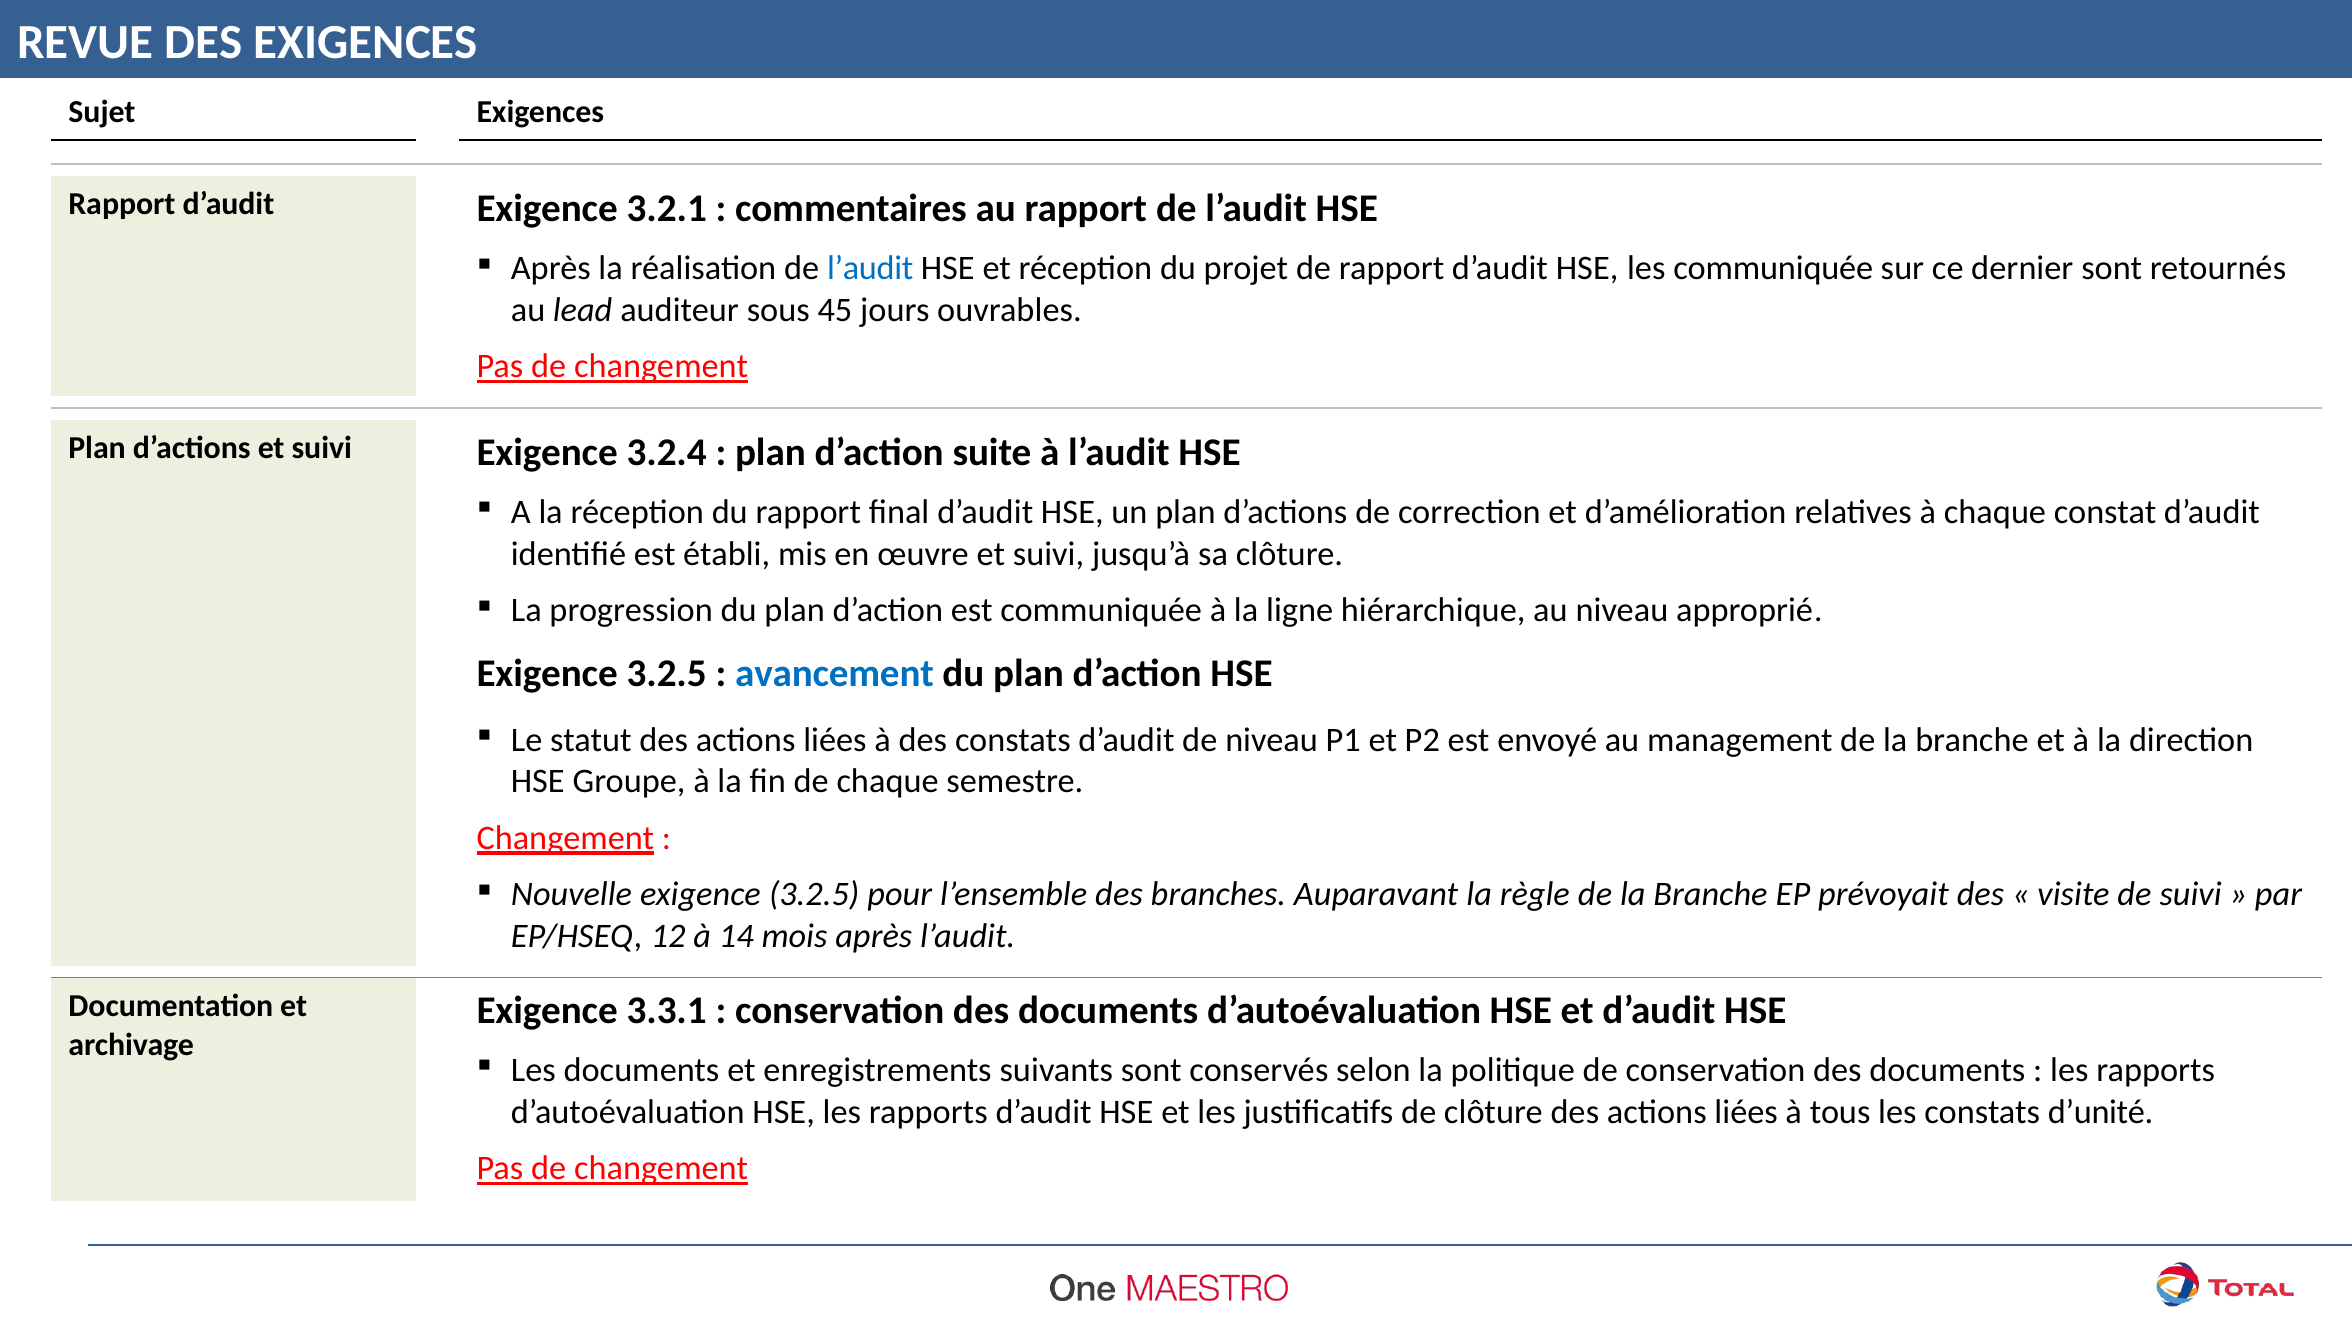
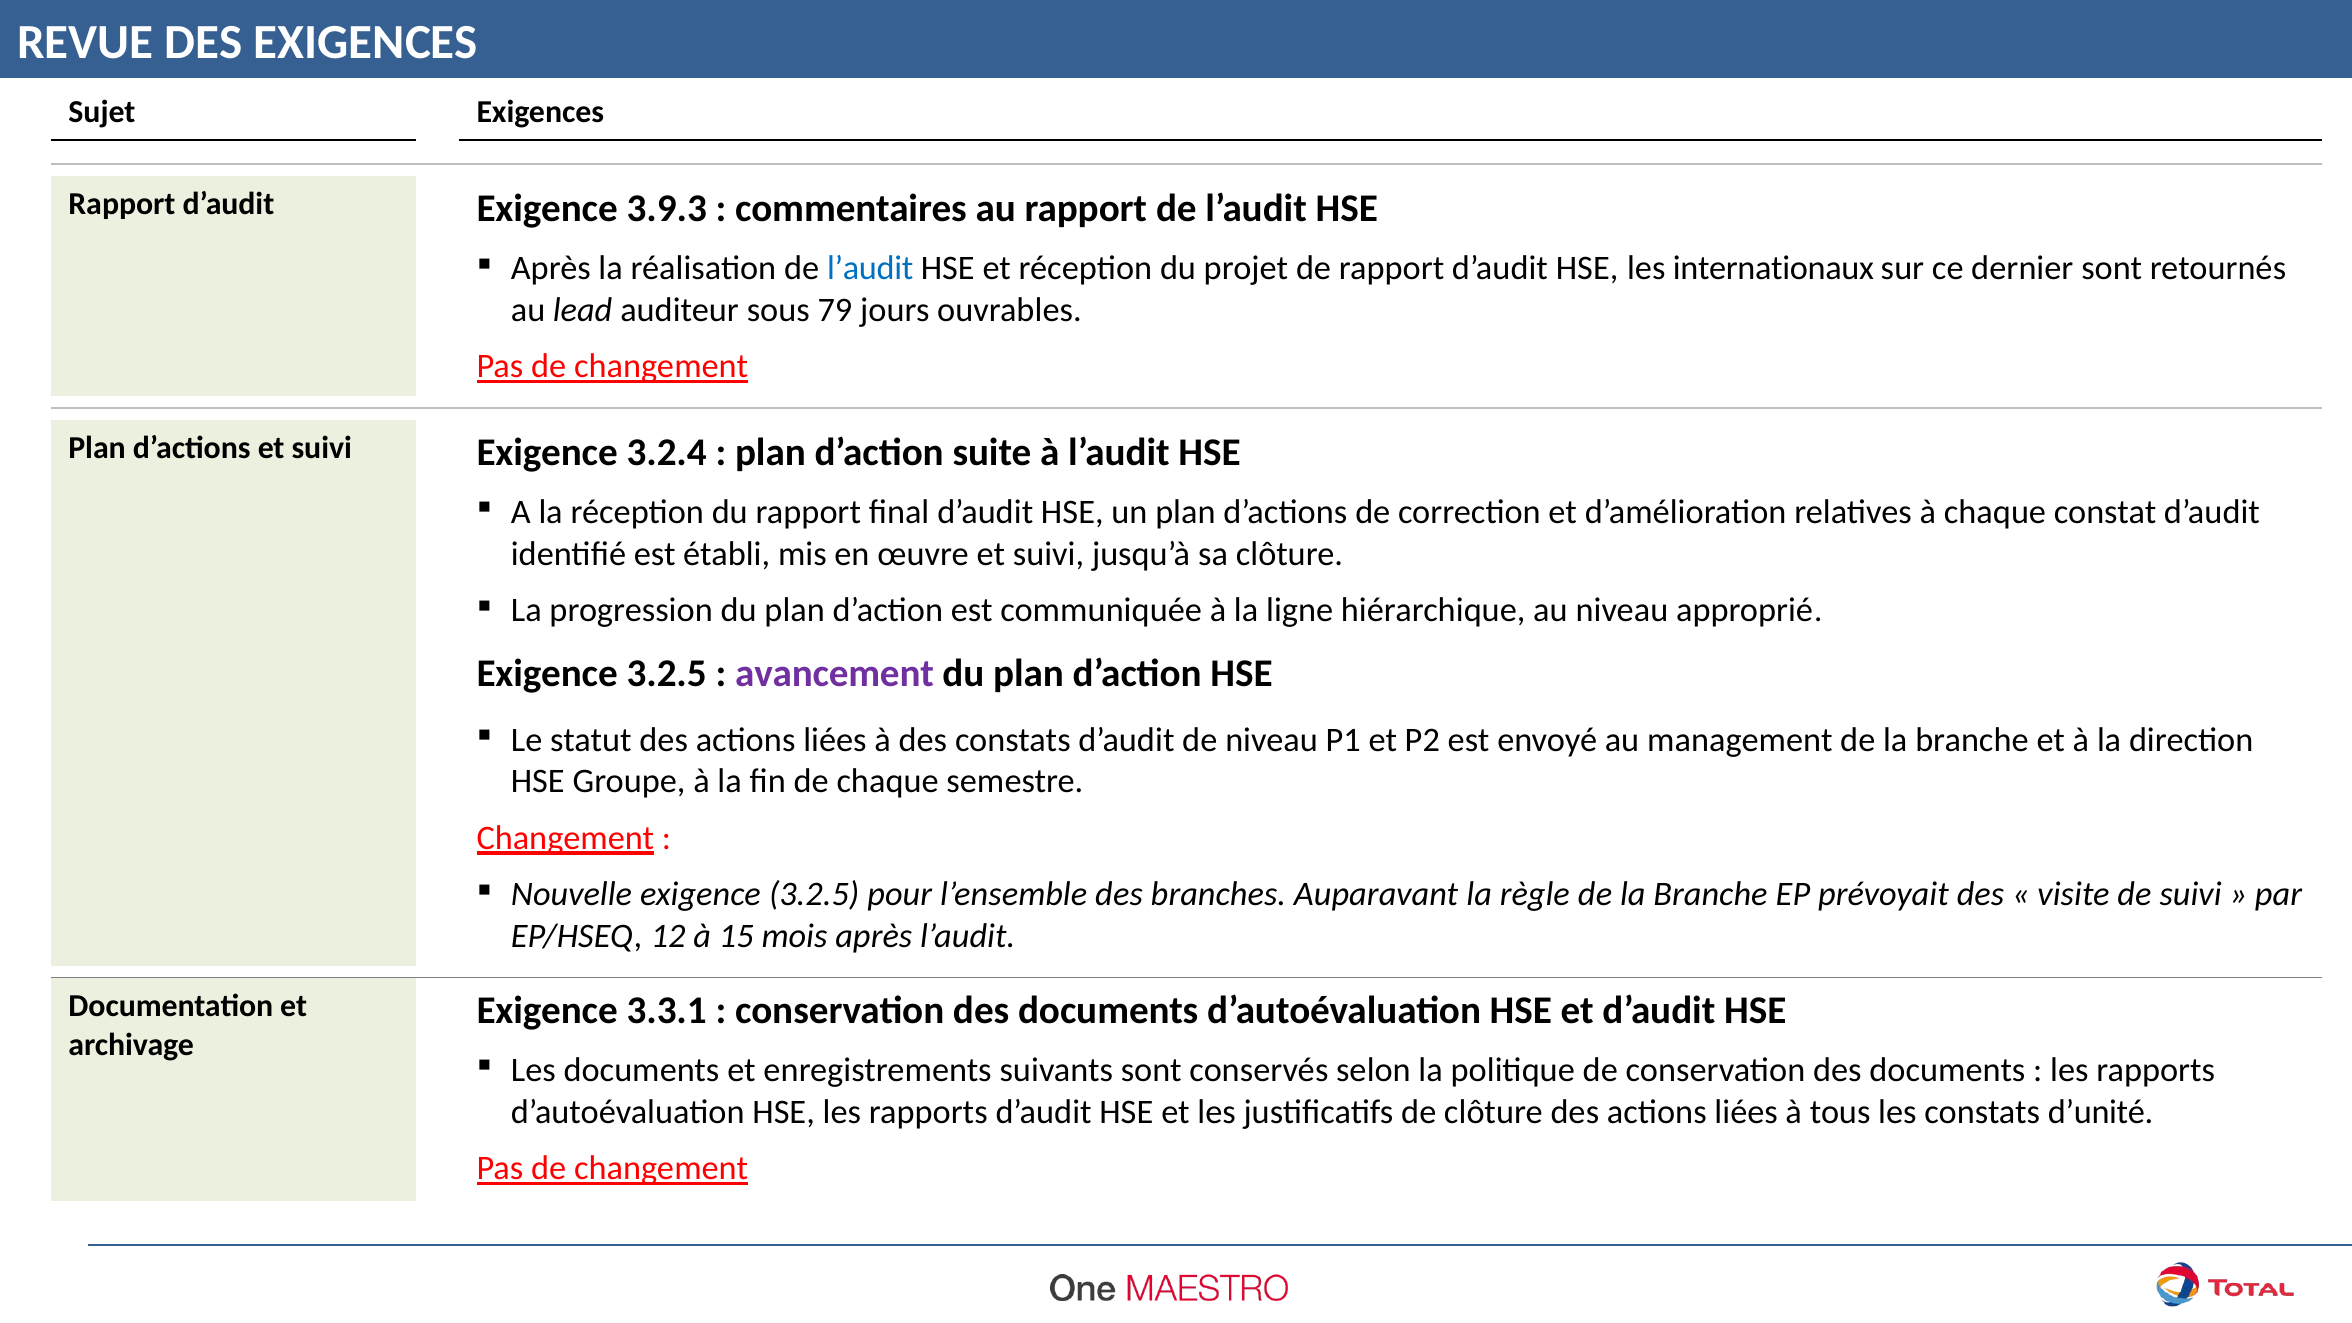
3.2.1: 3.2.1 -> 3.9.3 (667, 209)
les communiquée: communiquée -> internationaux (1773, 268)
45: 45 -> 79 (835, 310)
avancement colour: blue -> purple (835, 673)
14: 14 -> 15 (736, 936)
